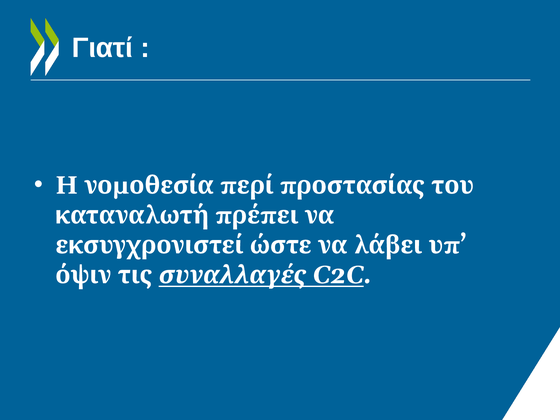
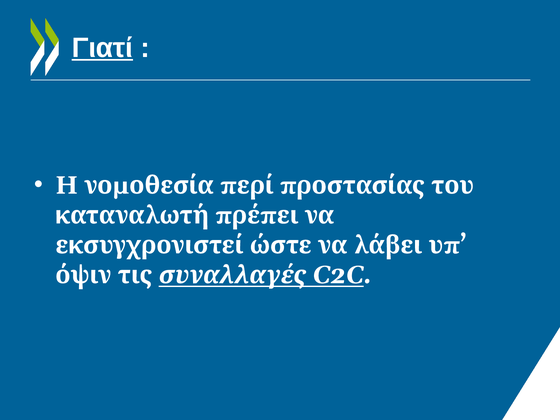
Γιατί underline: none -> present (102, 48)
